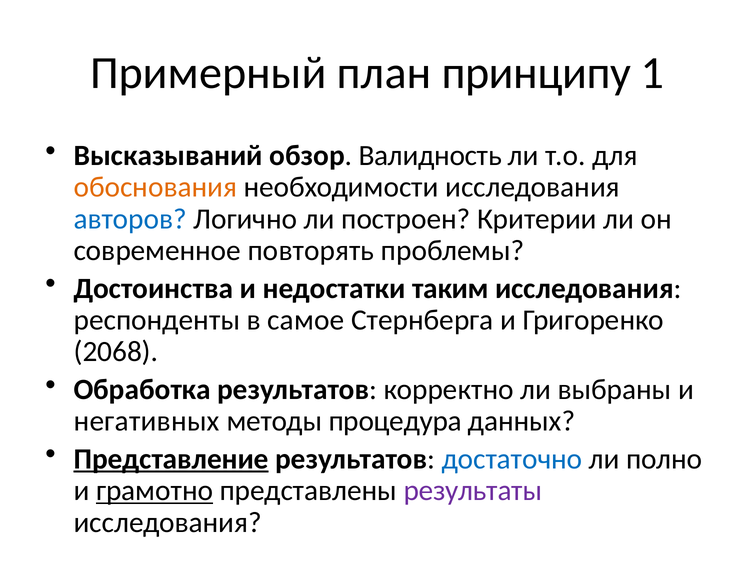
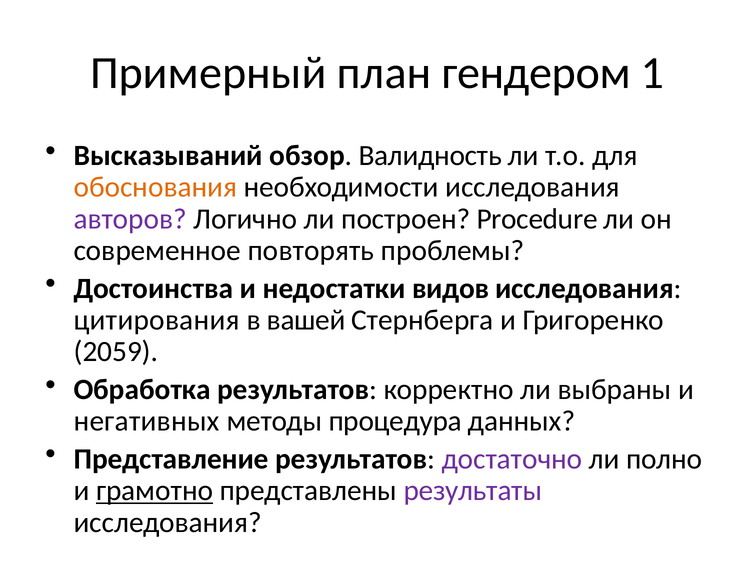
принципу: принципу -> гендером (536, 73)
авторов colour: blue -> purple (130, 219)
Критерии: Критерии -> Procedure (537, 219)
таким: таким -> видов (451, 288)
респонденты: респонденты -> цитирования (157, 320)
самое: самое -> вашей (306, 320)
2068: 2068 -> 2059 (116, 352)
Представление underline: present -> none (171, 459)
достаточно colour: blue -> purple (512, 459)
